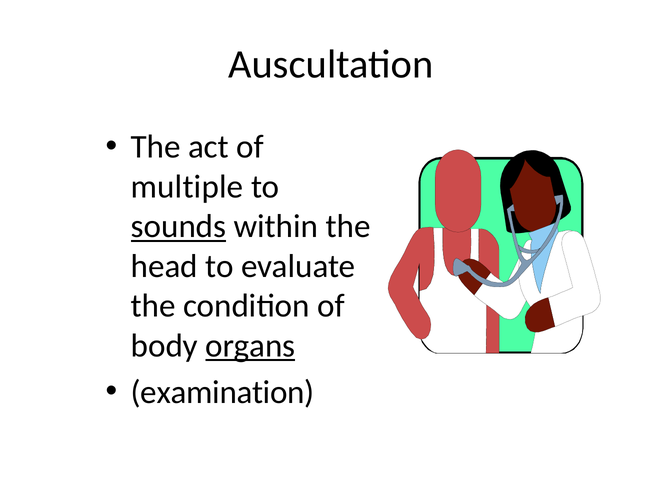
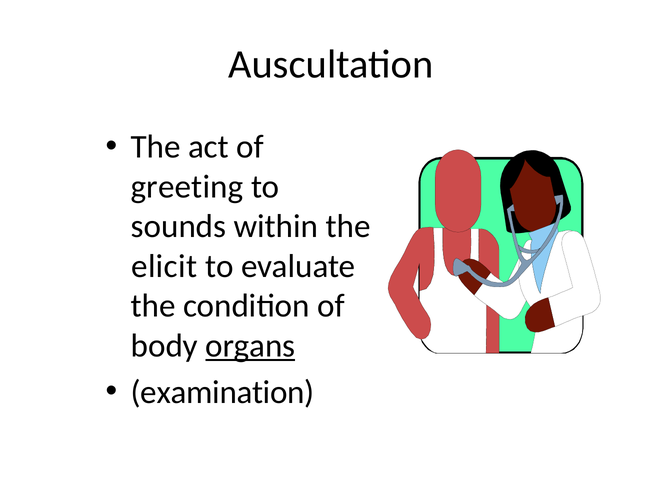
multiple: multiple -> greeting (187, 187)
sounds underline: present -> none (178, 226)
head: head -> elicit (164, 266)
